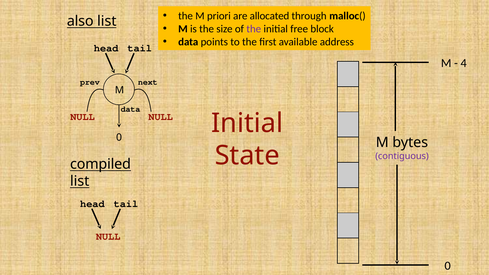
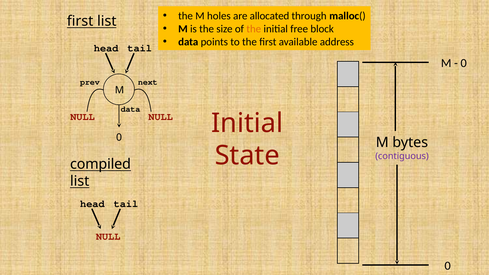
priori: priori -> holes (219, 16)
also: also -> first (80, 21)
the colour: purple -> orange (254, 29)
4: 4 -> 0 (464, 63)
